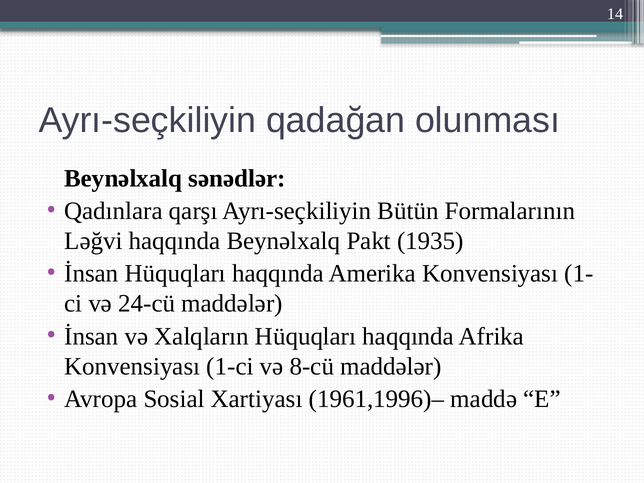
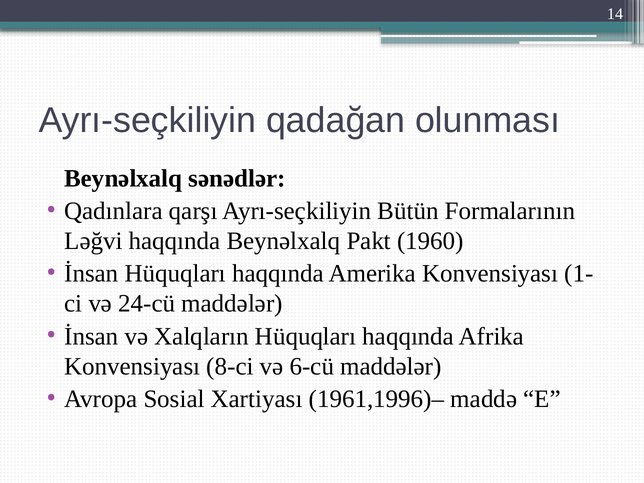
1935: 1935 -> 1960 (430, 241)
1-ci: 1-ci -> 8-ci (230, 366)
8-cü: 8-cü -> 6-cü (312, 366)
